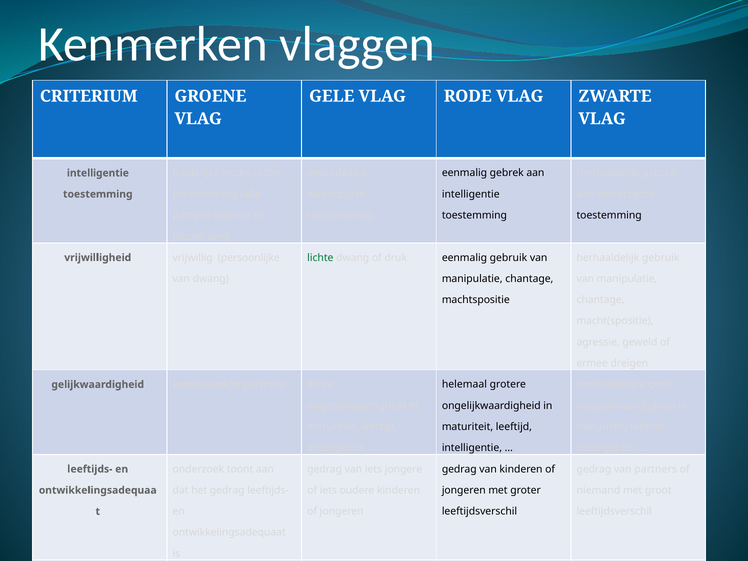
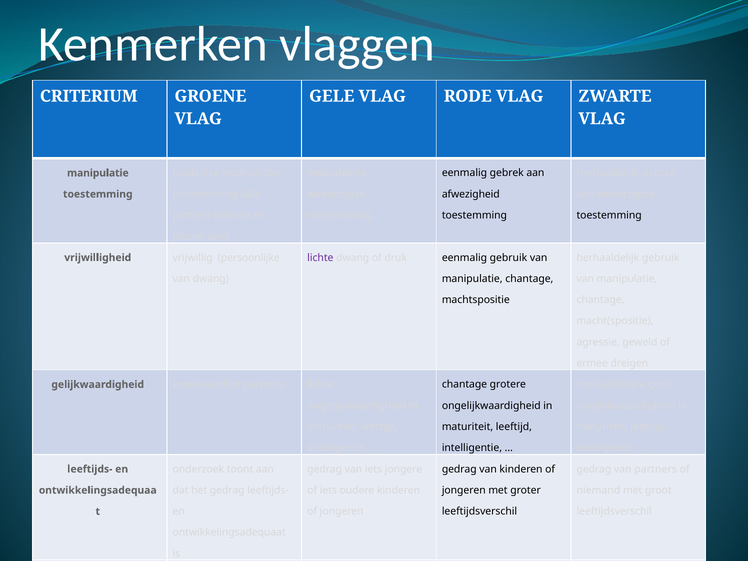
intelligentie: intelligentie -> manipulatie (98, 173)
intelligentie: intelligentie -> afwezigheid (471, 194)
lichte colour: green -> purple (320, 258)
helemaal: helemaal -> chantage (464, 384)
